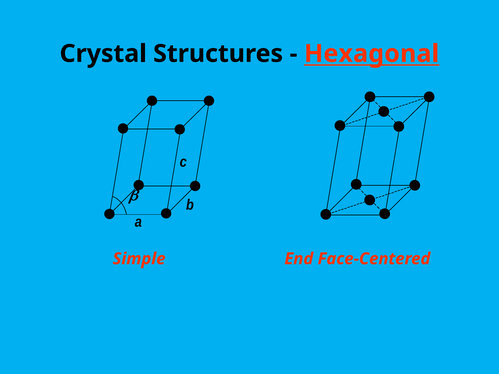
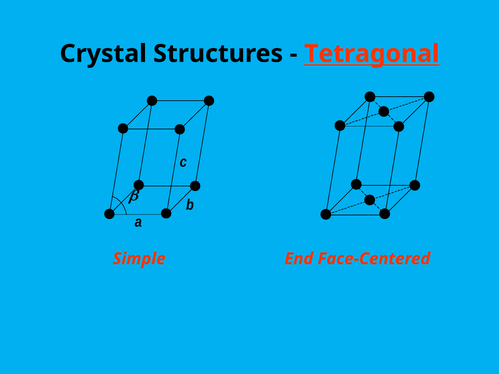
Hexagonal: Hexagonal -> Tetragonal (372, 54)
